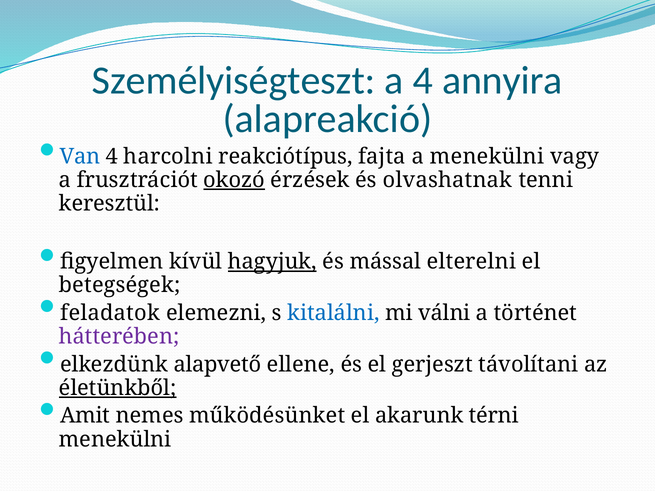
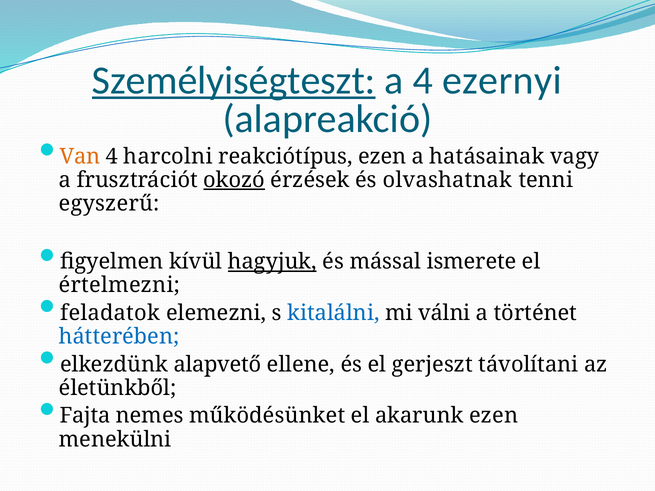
Személyiségteszt underline: none -> present (234, 81)
annyira: annyira -> ezernyi (502, 81)
Van colour: blue -> orange (80, 156)
reakciótípus fajta: fajta -> ezen (382, 156)
a menekülni: menekülni -> hatásainak (487, 156)
keresztül: keresztül -> egyszerű (109, 204)
elterelni: elterelni -> ismerete (472, 262)
betegségek: betegségek -> értelmezni (120, 285)
hátterében colour: purple -> blue (119, 337)
életünkből underline: present -> none (118, 388)
Amit: Amit -> Fajta (85, 416)
akarunk térni: térni -> ezen (494, 416)
